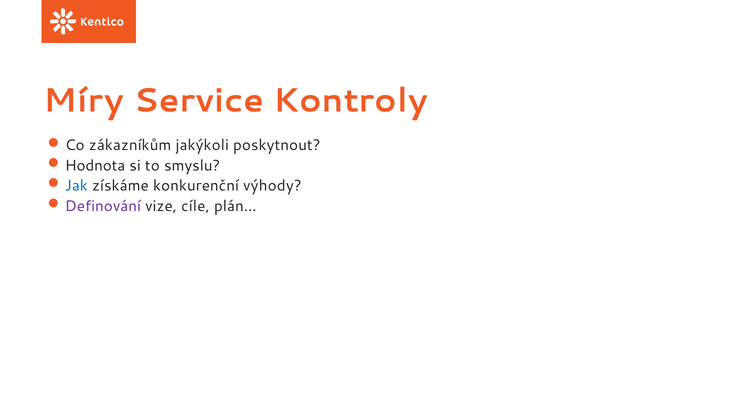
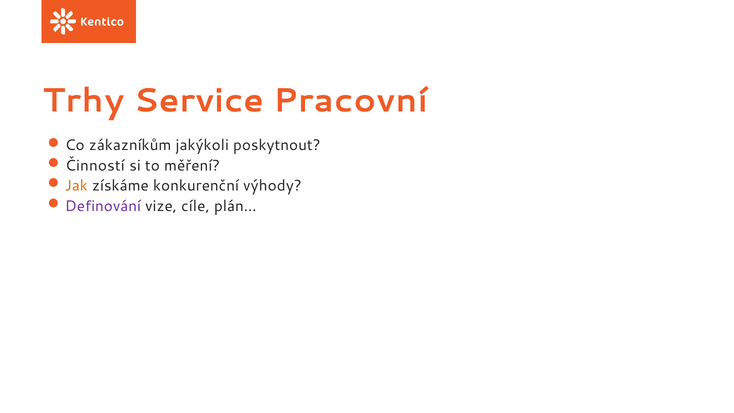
Míry: Míry -> Trhy (84, 100)
Kontroly: Kontroly -> Pracovní (350, 100)
Hodnota: Hodnota -> Činností (95, 166)
smyslu: smyslu -> měření (192, 166)
Jak colour: blue -> orange (76, 186)
